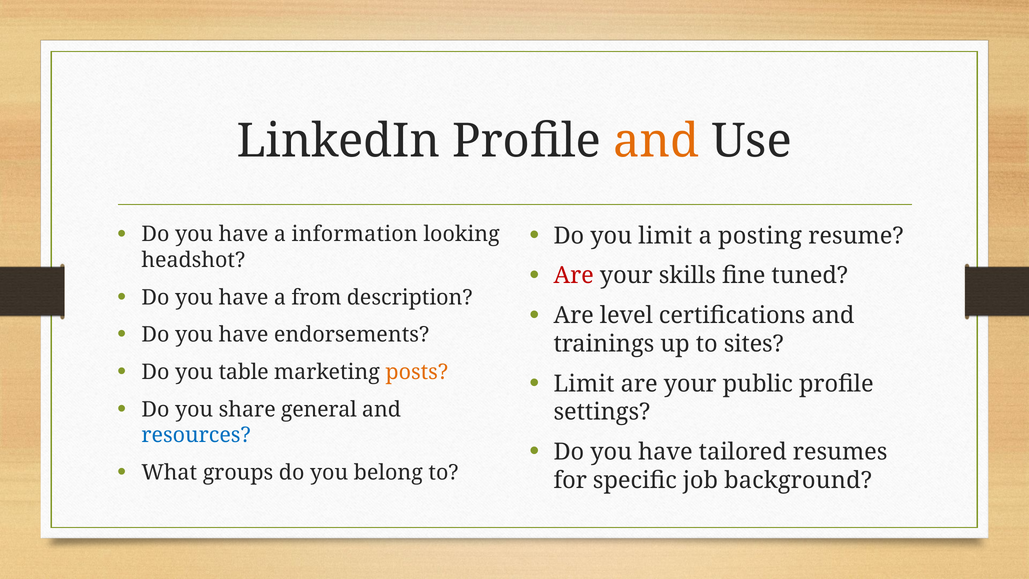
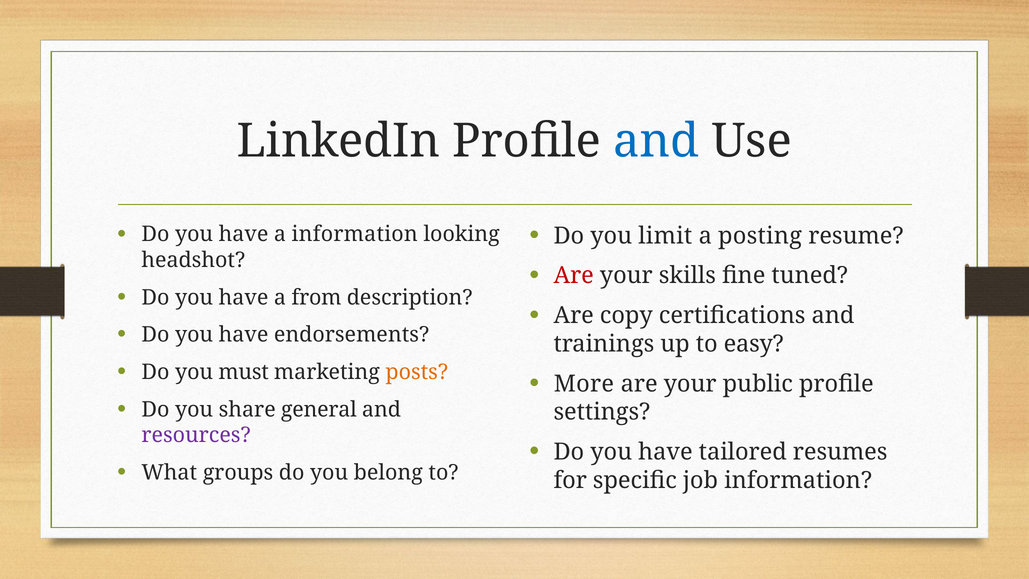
and colour: orange -> blue (656, 141)
level: level -> copy (626, 315)
sites: sites -> easy (754, 344)
table: table -> must (244, 372)
Limit: Limit -> More (584, 384)
resources colour: blue -> purple (196, 435)
job background: background -> information (798, 480)
